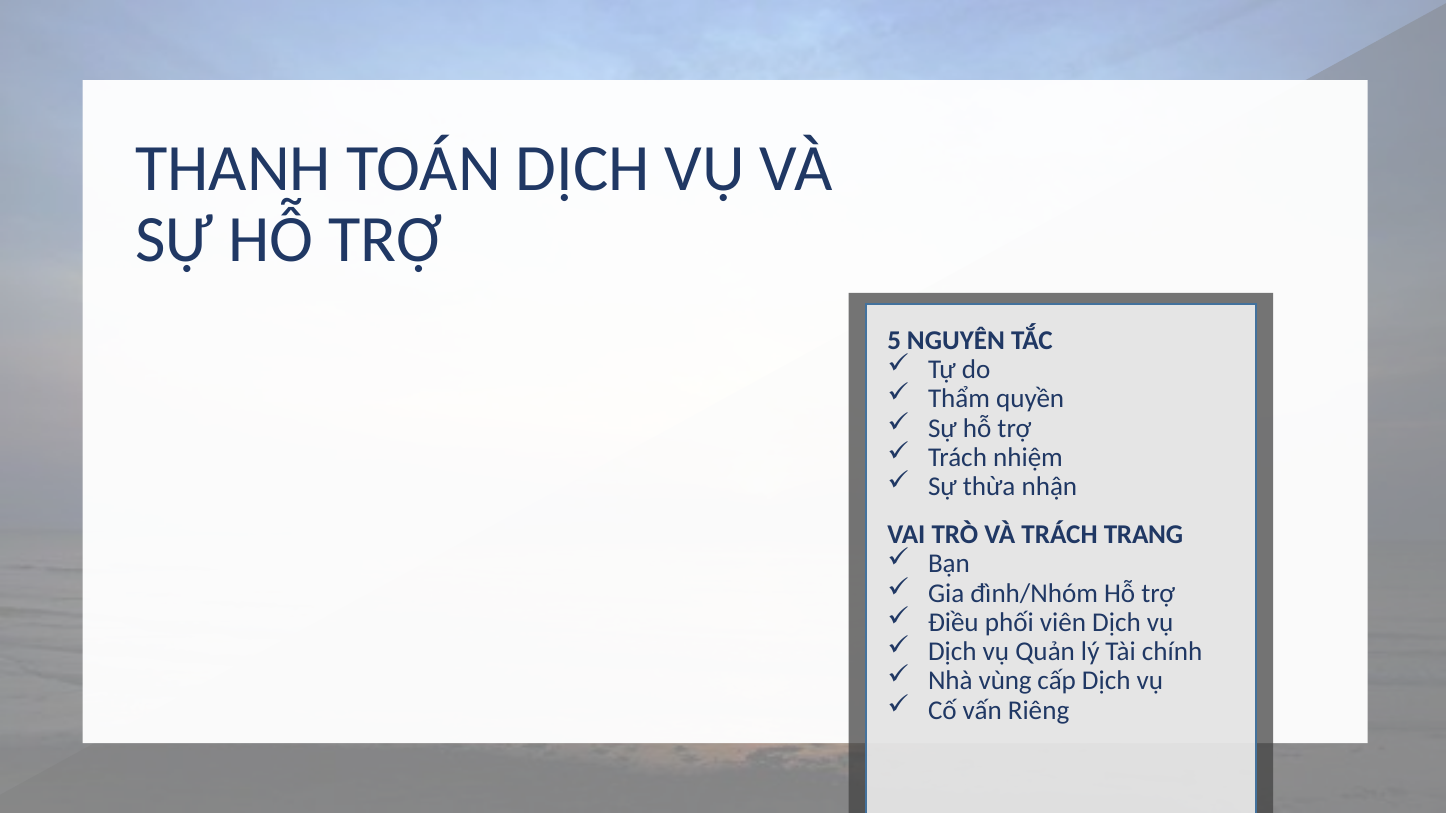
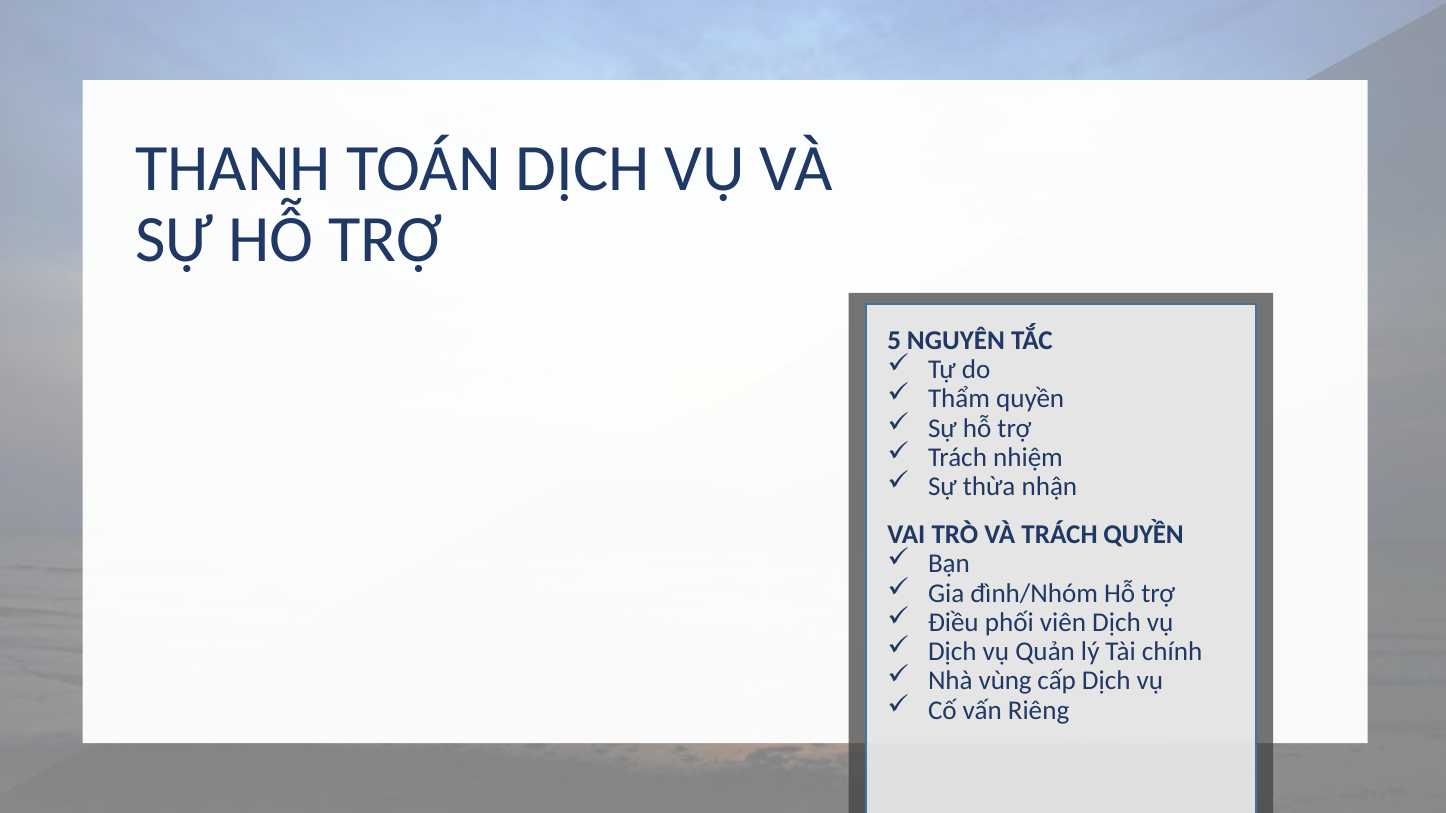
TRÁCH TRANG: TRANG -> QUYỀN (1143, 535)
